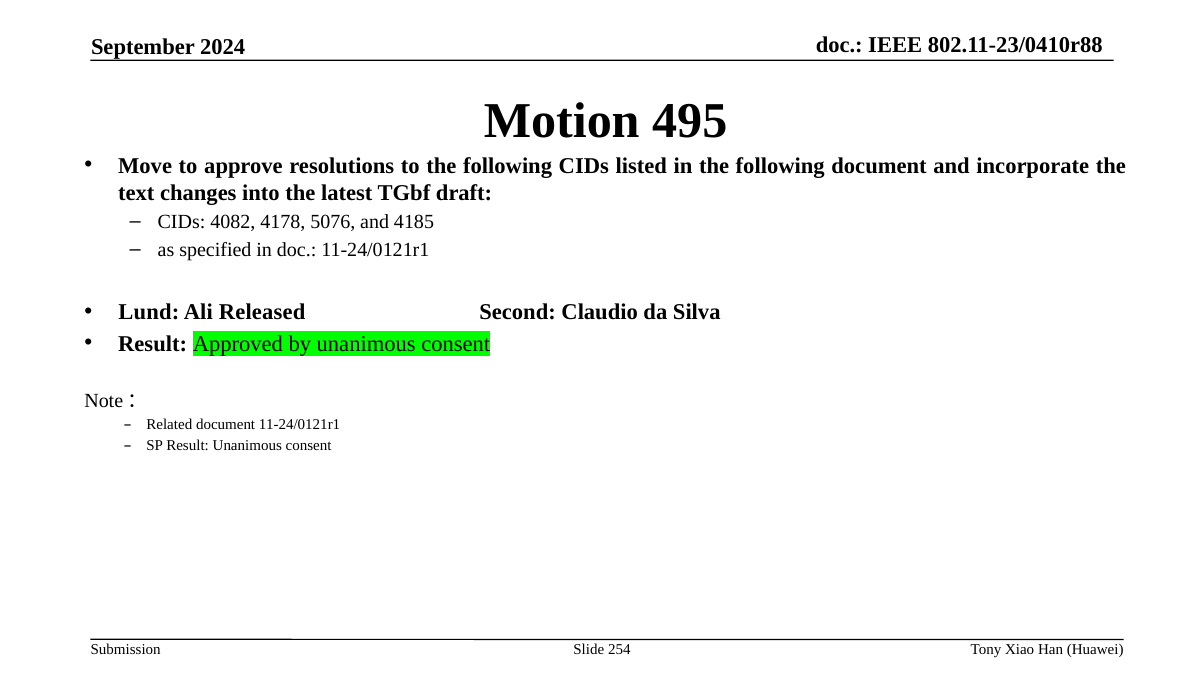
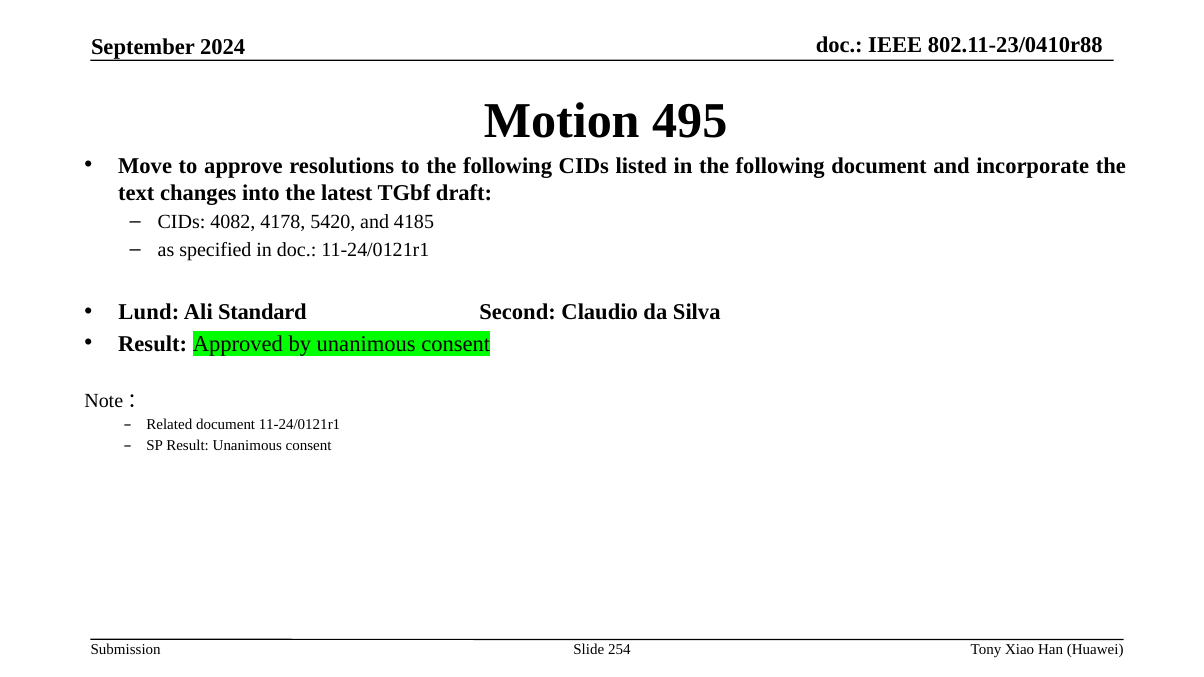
5076: 5076 -> 5420 (333, 222)
Released: Released -> Standard (262, 312)
